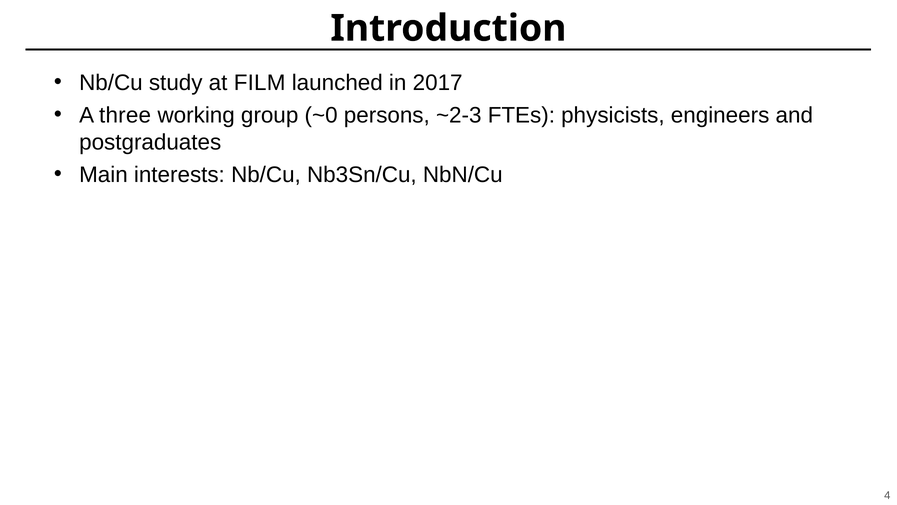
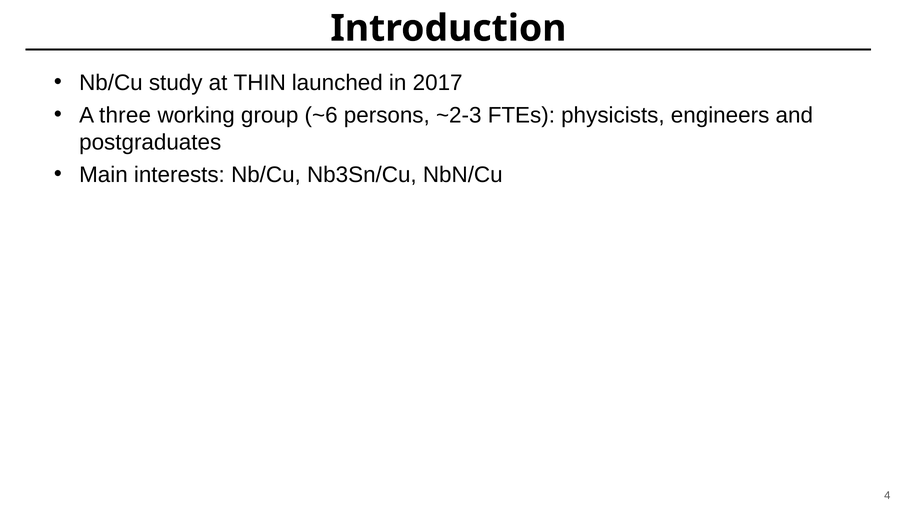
FILM: FILM -> THIN (260, 83)
~0: ~0 -> ~6 (321, 115)
